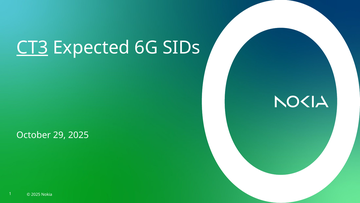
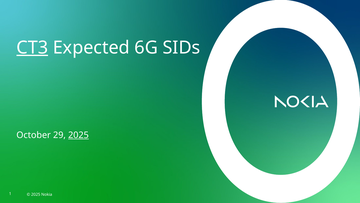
2025 underline: none -> present (78, 135)
